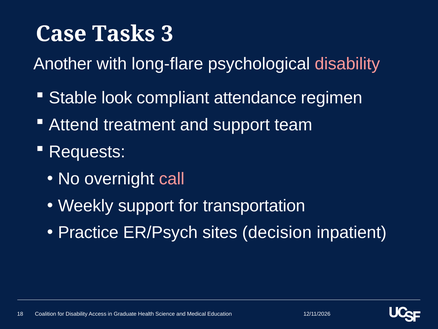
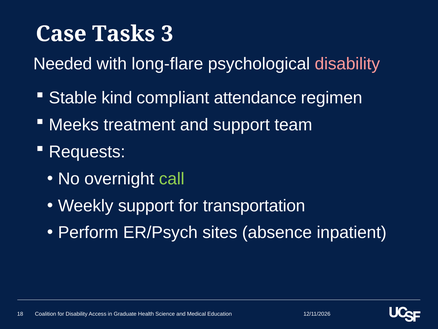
Another: Another -> Needed (63, 64)
look: look -> kind (117, 98)
Attend: Attend -> Meeks (74, 125)
call colour: pink -> light green (172, 178)
Practice: Practice -> Perform (88, 232)
decision: decision -> absence (277, 232)
